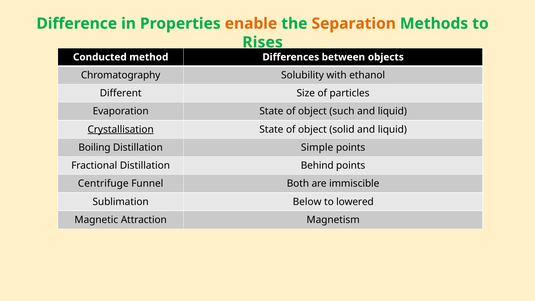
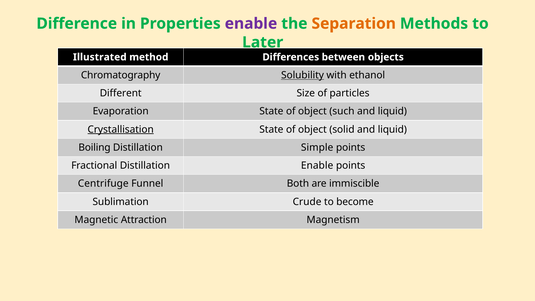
enable colour: orange -> purple (251, 24)
Rises: Rises -> Later (263, 42)
Conducted: Conducted -> Illustrated (100, 57)
Solubility underline: none -> present (303, 75)
Distillation Behind: Behind -> Enable (317, 166)
Below: Below -> Crude (307, 202)
lowered: lowered -> become (355, 202)
